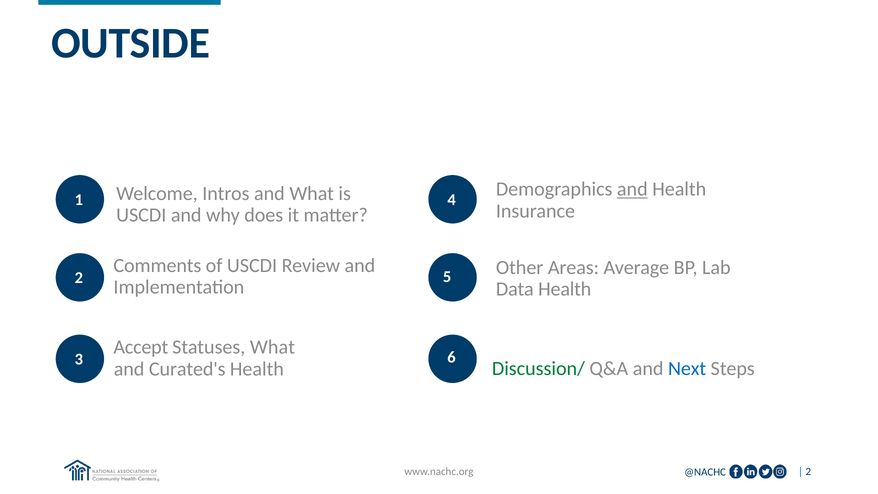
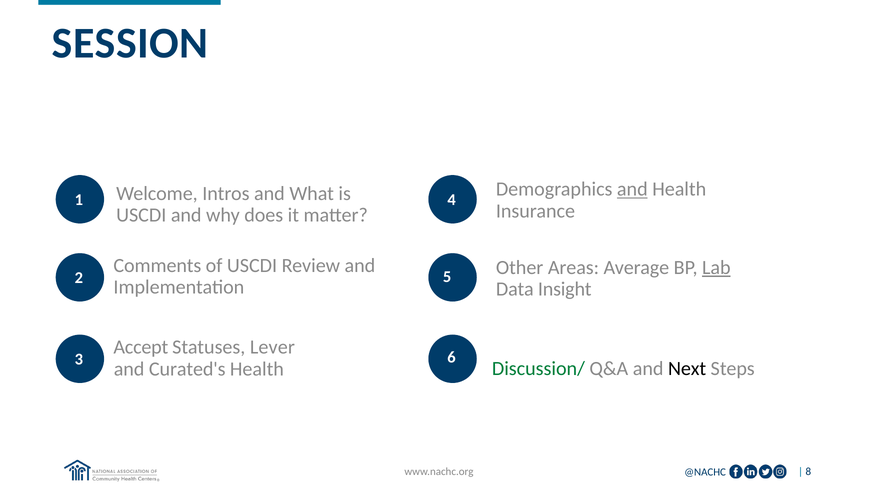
OUTSIDE: OUTSIDE -> SESSION (130, 43)
Lab underline: none -> present (716, 268)
Data Health: Health -> Insight (565, 289)
Statuses What: What -> Lever (272, 347)
Next colour: blue -> black (687, 369)
2: 2 -> 8 (808, 472)
